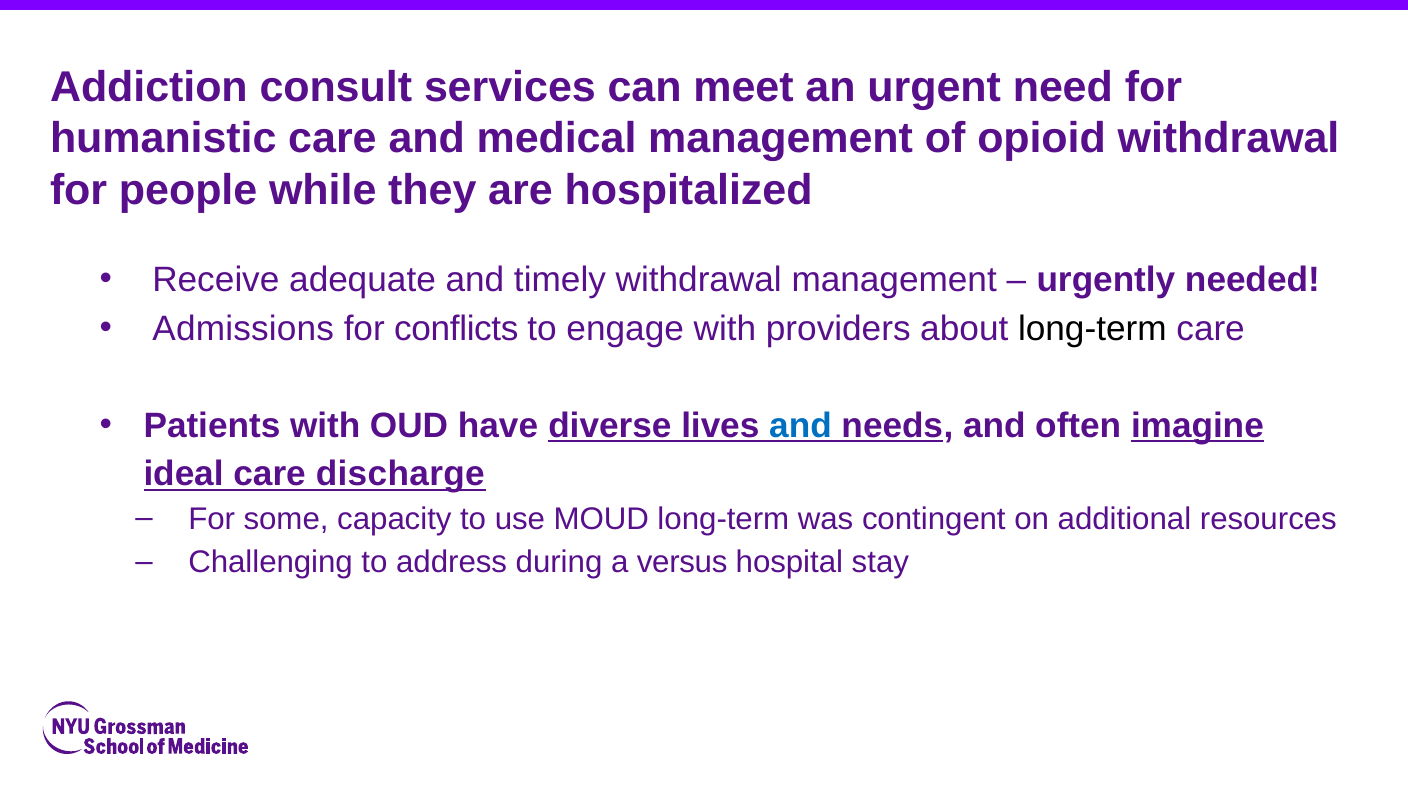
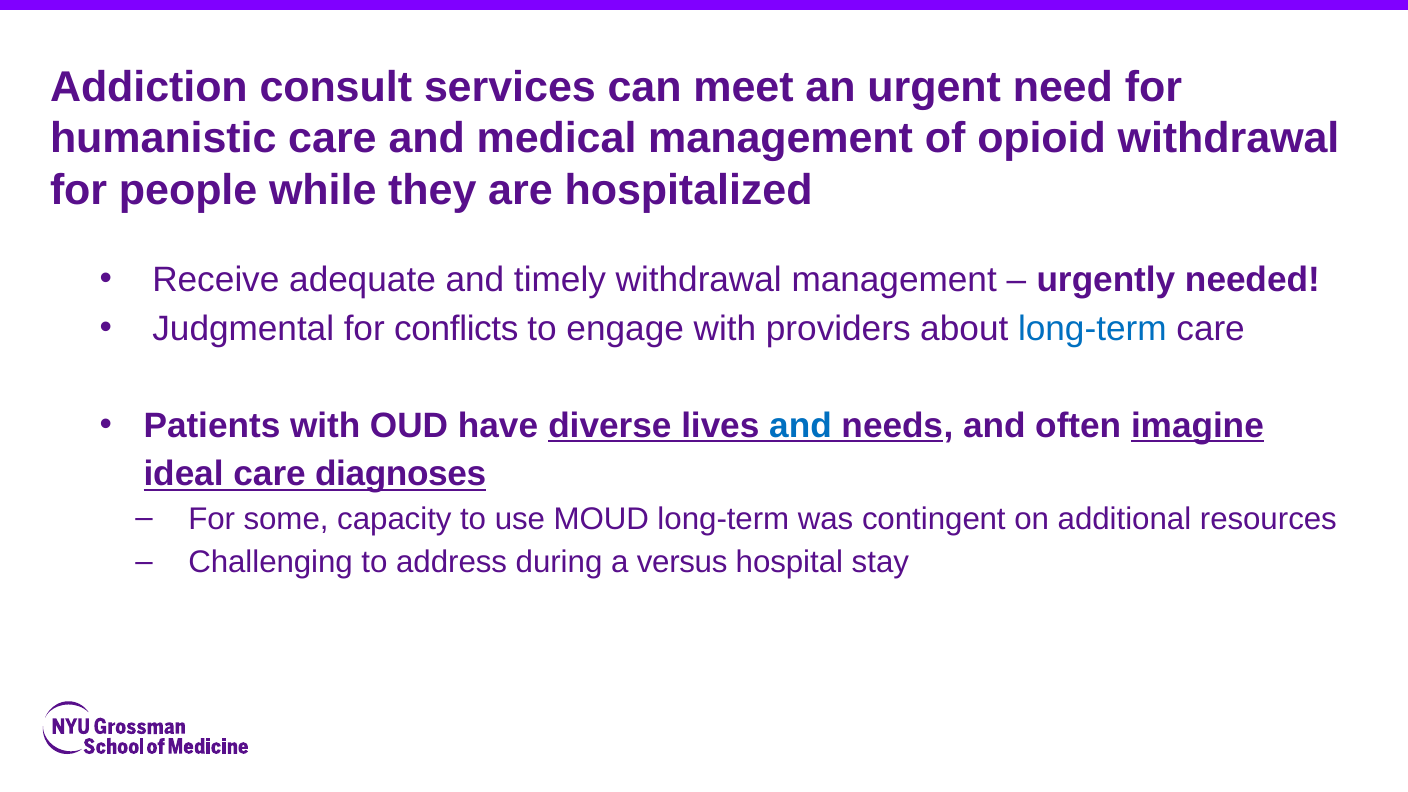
Admissions: Admissions -> Judgmental (243, 329)
long-term colour: black -> blue (1092, 329)
discharge: discharge -> diagnoses (401, 474)
